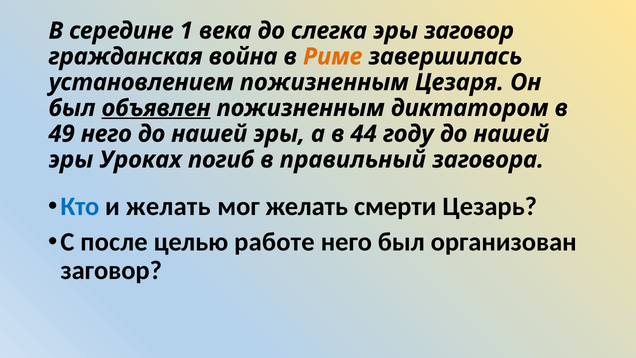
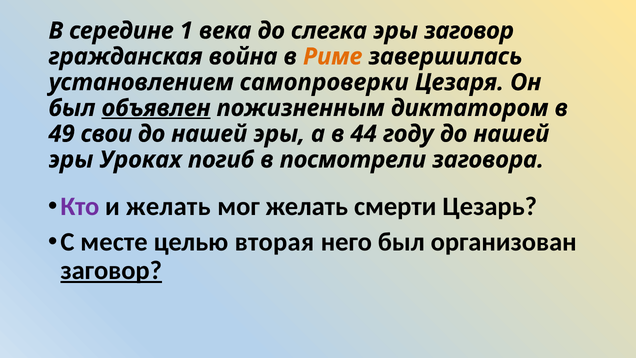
установлением пожизненным: пожизненным -> самопроверки (324, 82)
49 него: него -> свои (106, 134)
правильный: правильный -> посмотрели (353, 160)
Кто colour: blue -> purple (80, 207)
после: после -> месте (114, 242)
работе: работе -> вторая (274, 242)
заговор underline: none -> present (111, 270)
